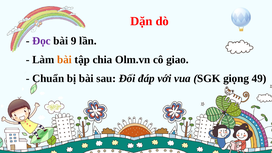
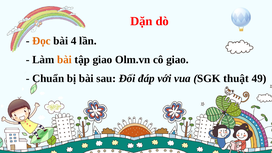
Đọc colour: purple -> orange (41, 41)
9: 9 -> 4 (74, 41)
tập chia: chia -> giao (102, 60)
giọng: giọng -> thuật (236, 78)
